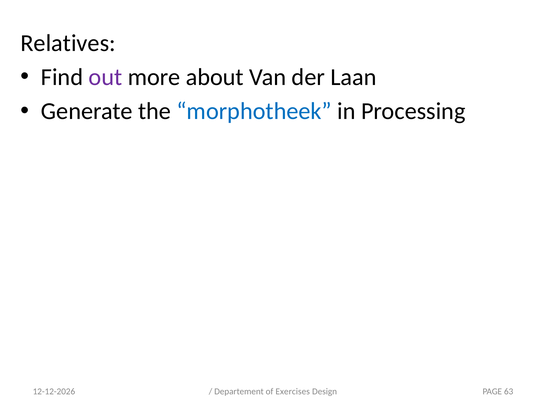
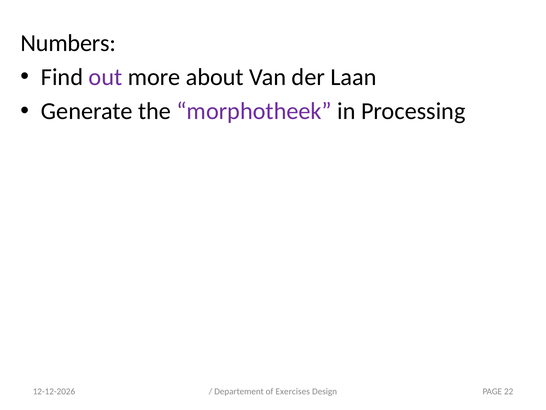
Relatives: Relatives -> Numbers (68, 43)
morphotheek colour: blue -> purple (254, 111)
63: 63 -> 22 (509, 391)
